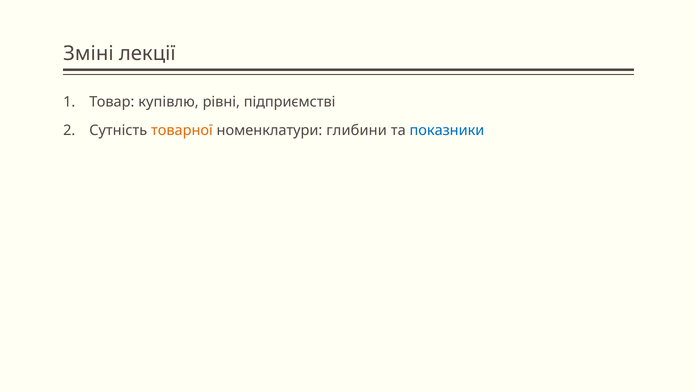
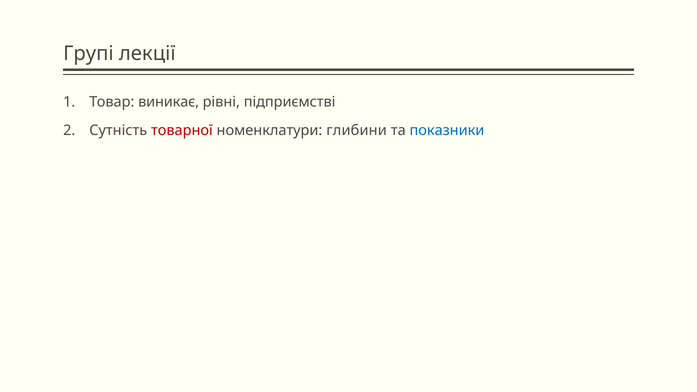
Зміні: Зміні -> Групі (88, 53)
купівлю: купівлю -> виникає (169, 102)
товарної colour: orange -> red (182, 131)
